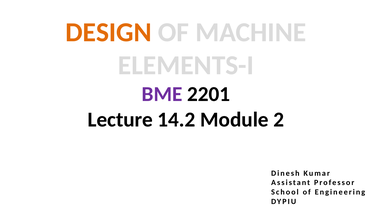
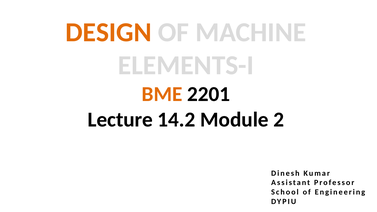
BME colour: purple -> orange (162, 94)
